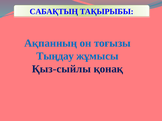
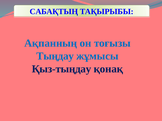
Қыз-сыйлы: Қыз-сыйлы -> Қыз-тыңдау (61, 69)
